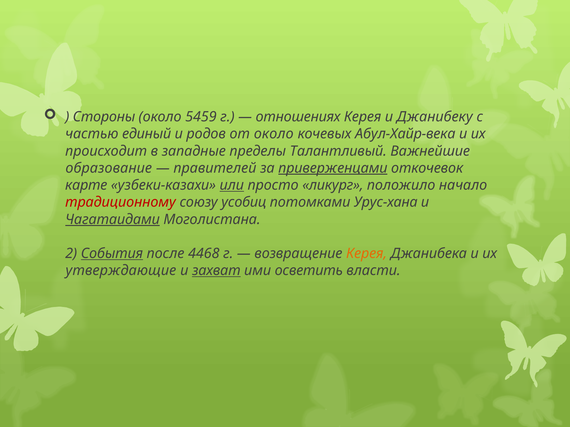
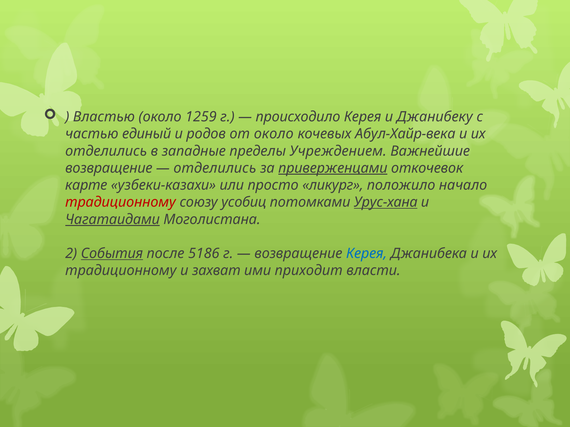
Стороны: Стороны -> Властью (104, 117)
5459: 5459 -> 1259 (201, 117)
отношениях: отношениях -> происходило (298, 117)
происходит: происходит -> отделились (106, 151)
Талантливый: Талантливый -> Учреждением (338, 151)
образование: образование -> возвращение (109, 168)
правителей: правителей -> отделились (215, 168)
или underline: present -> none (232, 185)
Урус-хана underline: none -> present (386, 202)
4468: 4468 -> 5186 (204, 254)
Керея colour: orange -> blue (367, 254)
утверждающие: утверждающие -> традиционному (121, 271)
захват underline: present -> none (216, 271)
осветить: осветить -> приходит (309, 271)
